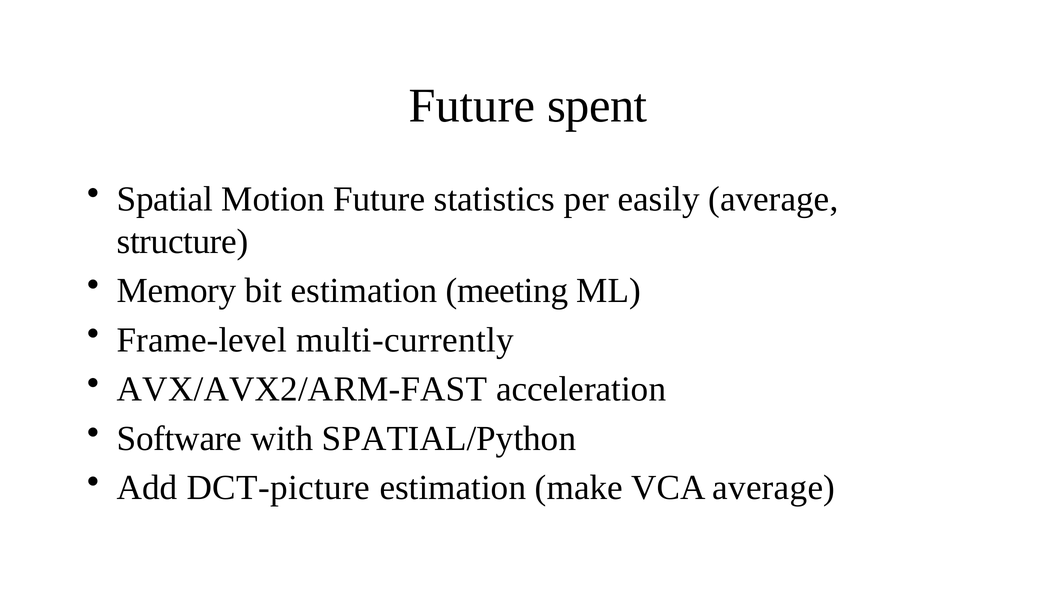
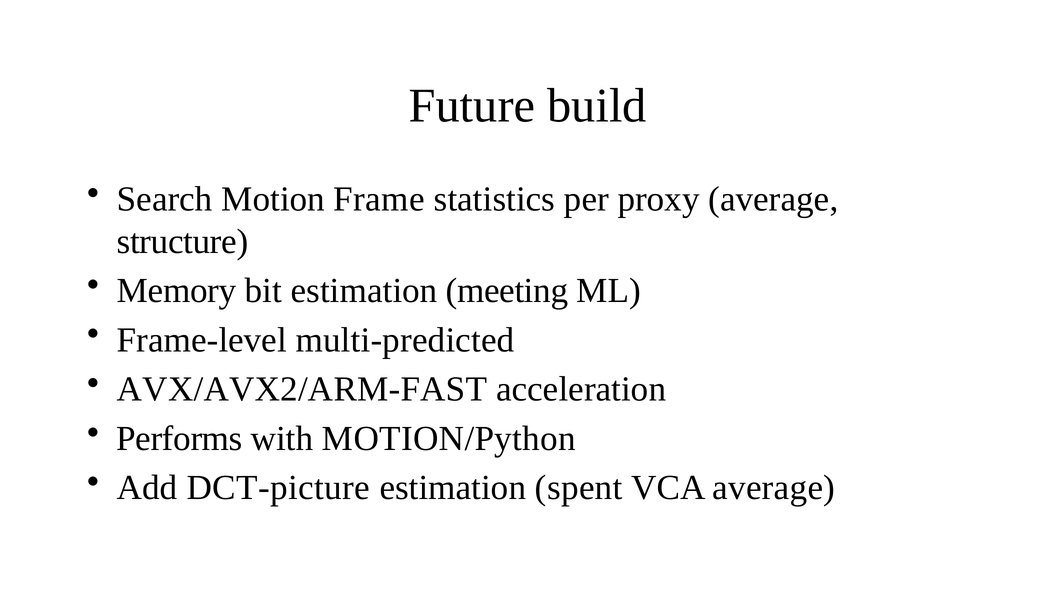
spent: spent -> build (597, 106)
Spatial: Spatial -> Search (165, 199)
Motion Future: Future -> Frame (379, 199)
easily: easily -> proxy (659, 199)
multi-currently: multi-currently -> multi-predicted (405, 340)
Software: Software -> Performs (179, 439)
SPATIAL/Python: SPATIAL/Python -> MOTION/Python (449, 439)
make: make -> spent (579, 488)
